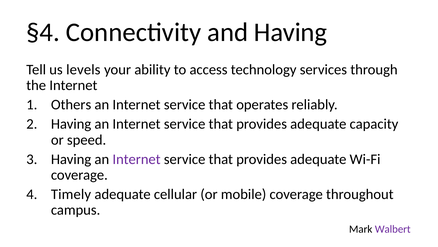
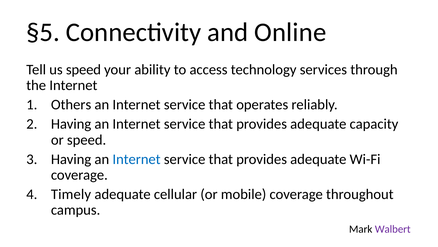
§4: §4 -> §5 (43, 32)
and Having: Having -> Online (290, 32)
us levels: levels -> speed (83, 69)
Internet colour: purple -> blue (137, 159)
